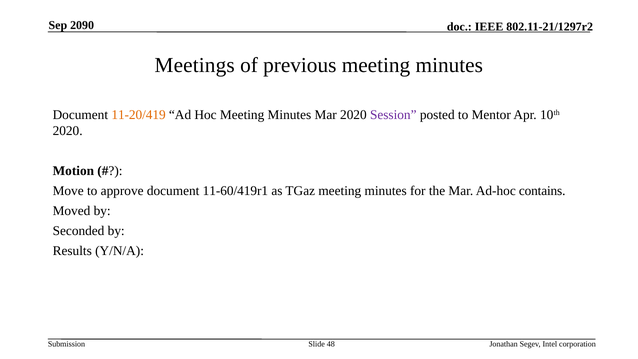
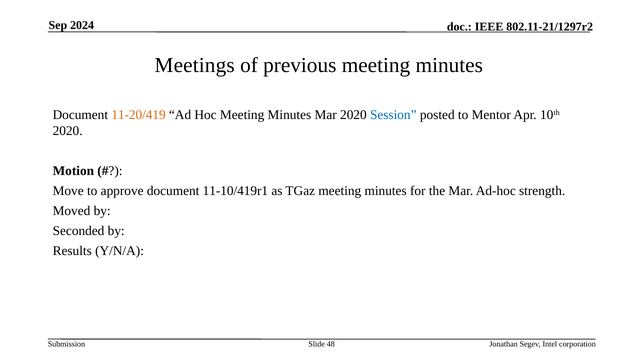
2090: 2090 -> 2024 (82, 25)
Session colour: purple -> blue (393, 115)
11-60/419r1: 11-60/419r1 -> 11-10/419r1 (235, 191)
contains: contains -> strength (542, 191)
